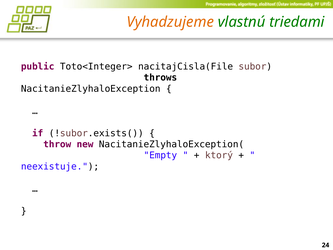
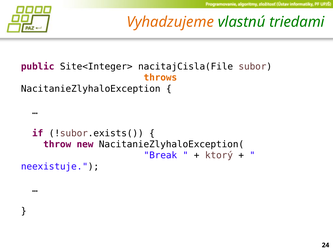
Toto<Integer>: Toto<Integer> -> Site<Integer> (96, 66)
throws colour: black -> orange (160, 78)
Empty: Empty -> Break (160, 155)
